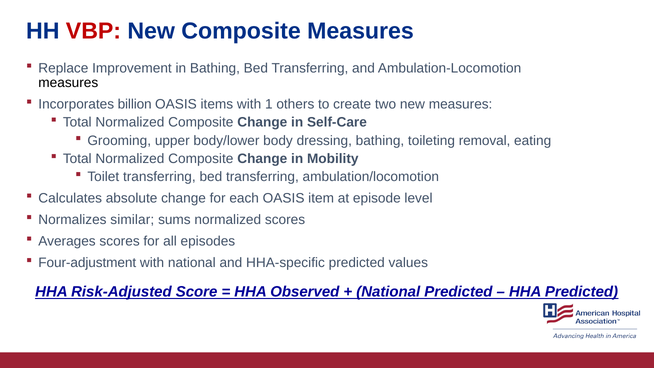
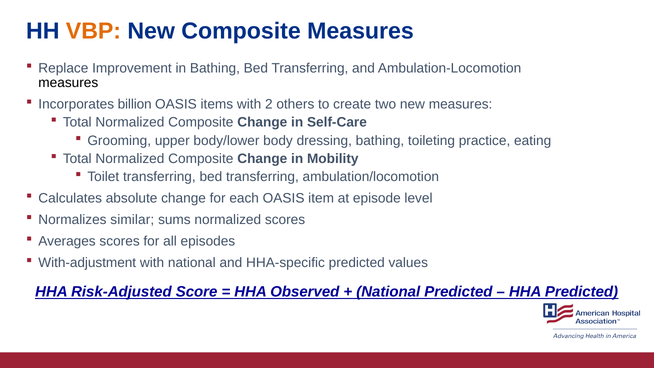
VBP colour: red -> orange (93, 31)
1: 1 -> 2 (269, 104)
removal: removal -> practice (485, 140)
Four-adjustment: Four-adjustment -> With-adjustment (87, 263)
